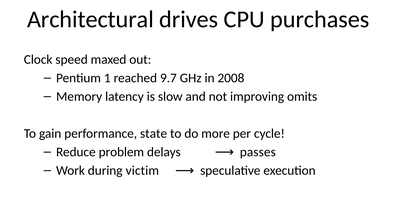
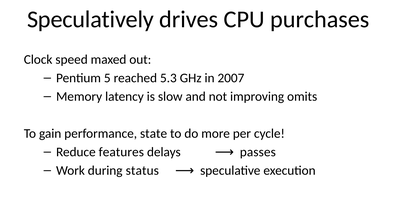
Architectural: Architectural -> Speculatively (90, 19)
1: 1 -> 5 (107, 78)
9.7: 9.7 -> 5.3 (168, 78)
2008: 2008 -> 2007 (231, 78)
problem: problem -> features (121, 152)
victim: victim -> status (142, 171)
